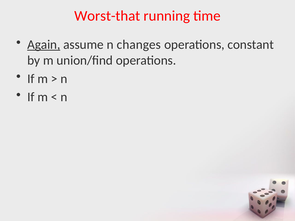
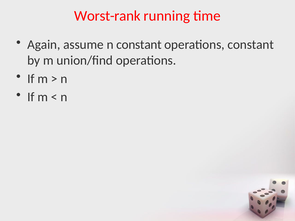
Worst-that: Worst-that -> Worst-rank (107, 16)
Again underline: present -> none (44, 45)
n changes: changes -> constant (139, 45)
